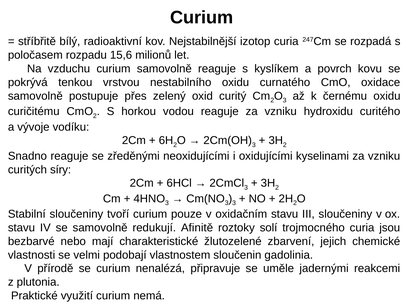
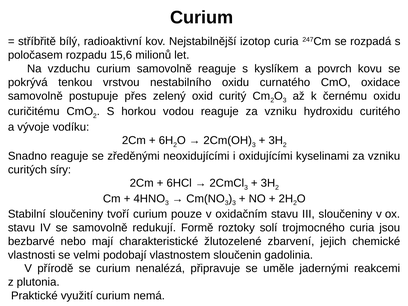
Afinitě: Afinitě -> Formě (197, 228)
